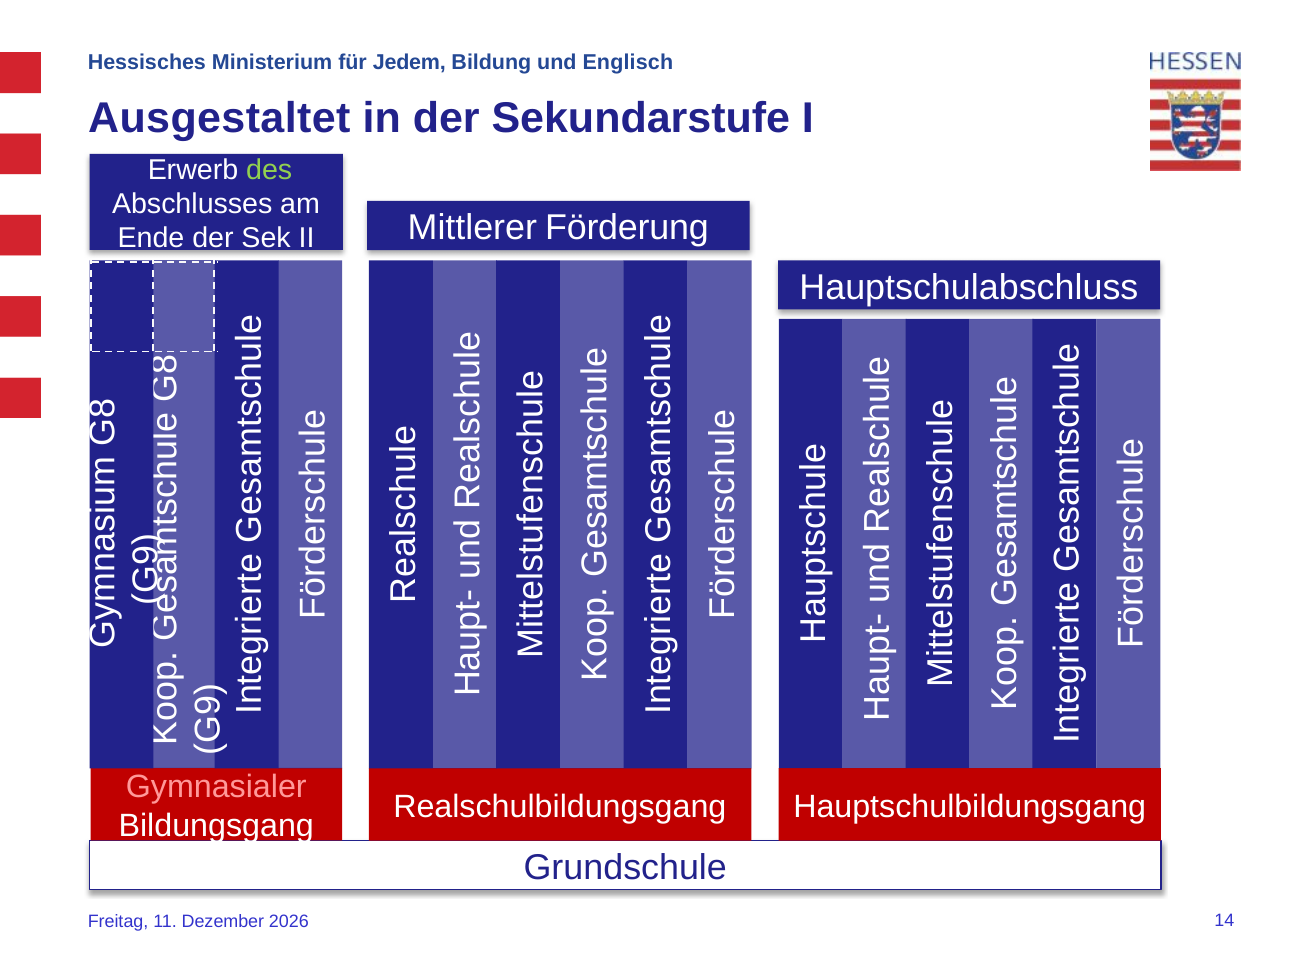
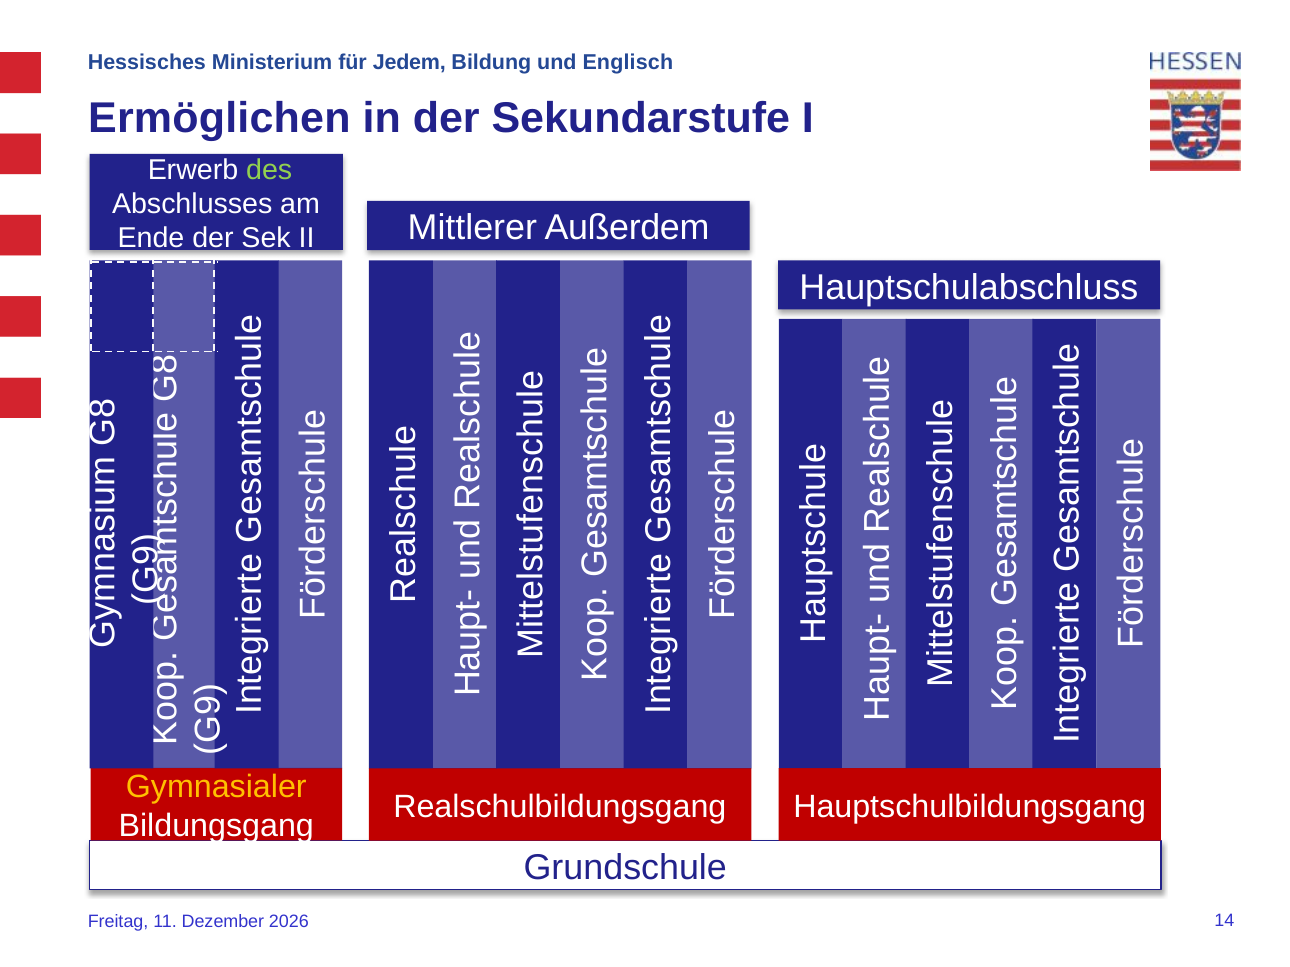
Ausgestaltet: Ausgestaltet -> Ermöglichen (219, 118)
Förderung: Förderung -> Außerdem (627, 228)
Gymnasialer colour: pink -> yellow (216, 787)
